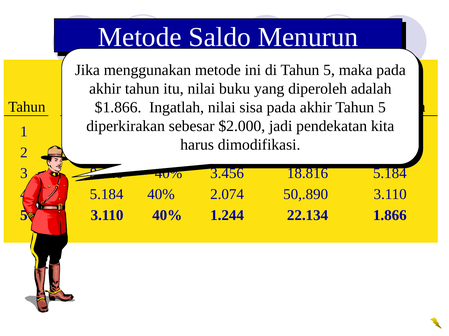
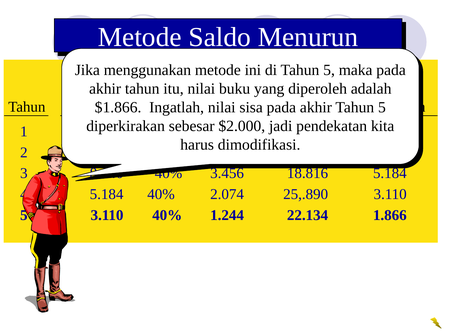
50,.890: 50,.890 -> 25,.890 (306, 195)
